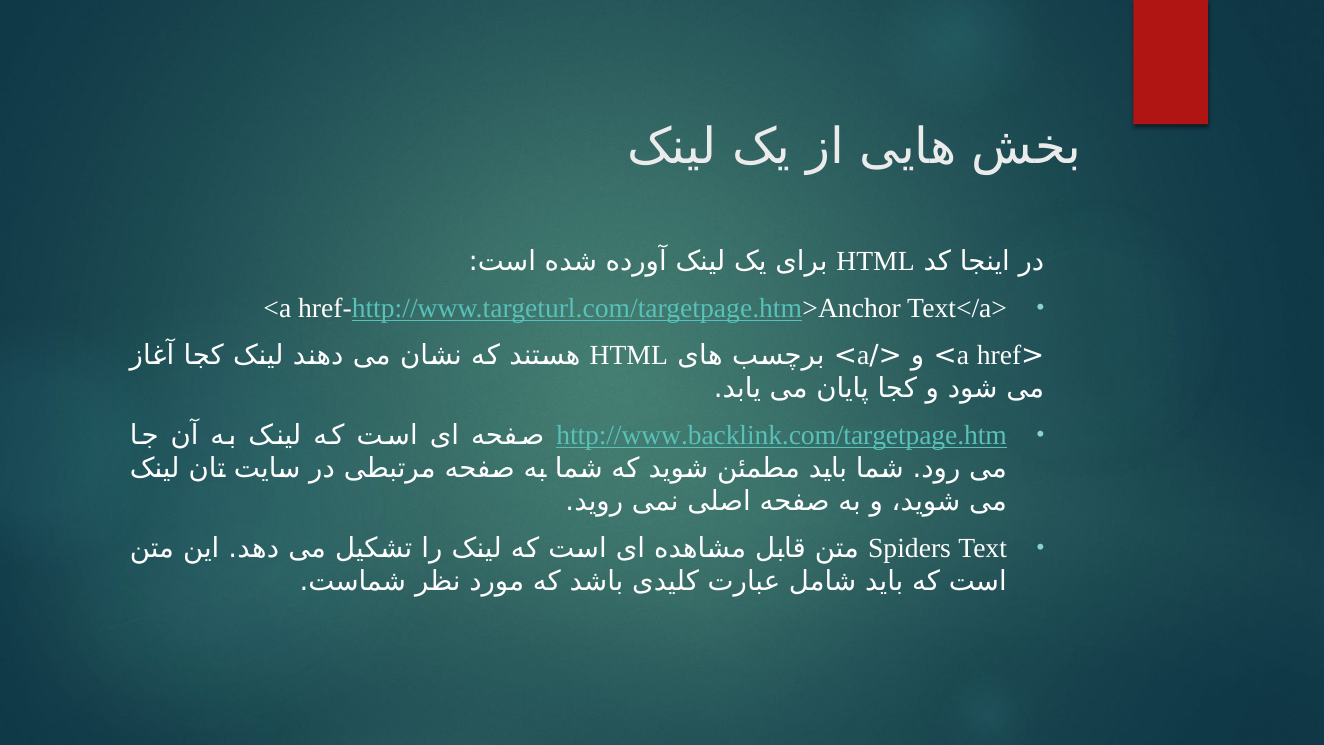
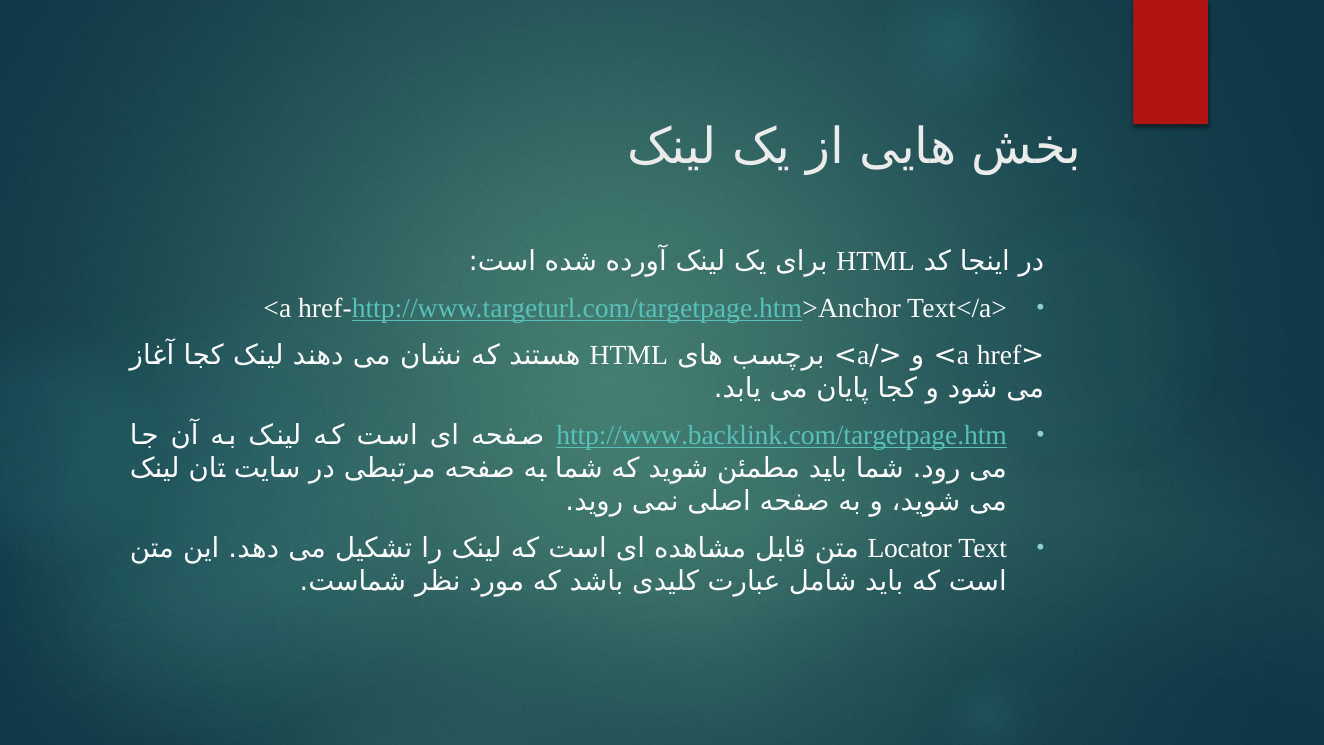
Spiders: Spiders -> Locator (910, 548)
